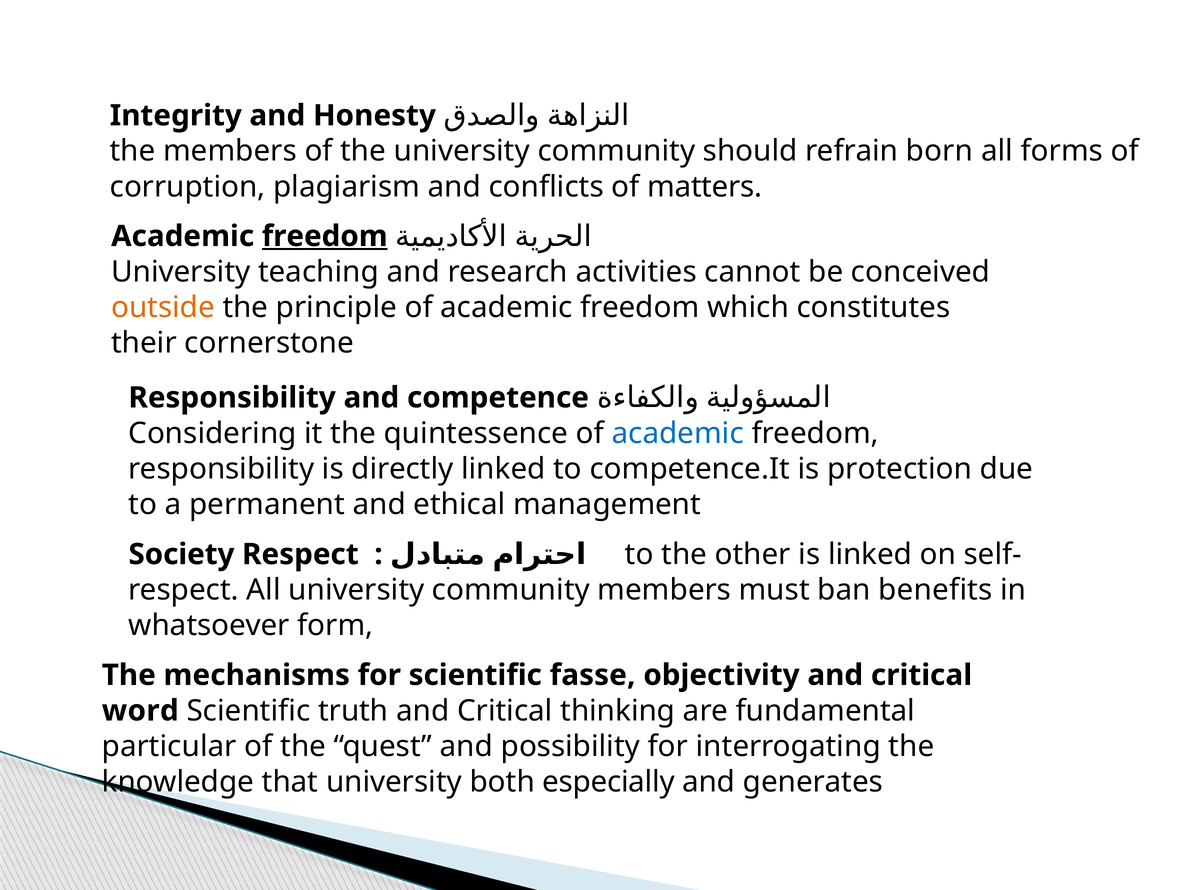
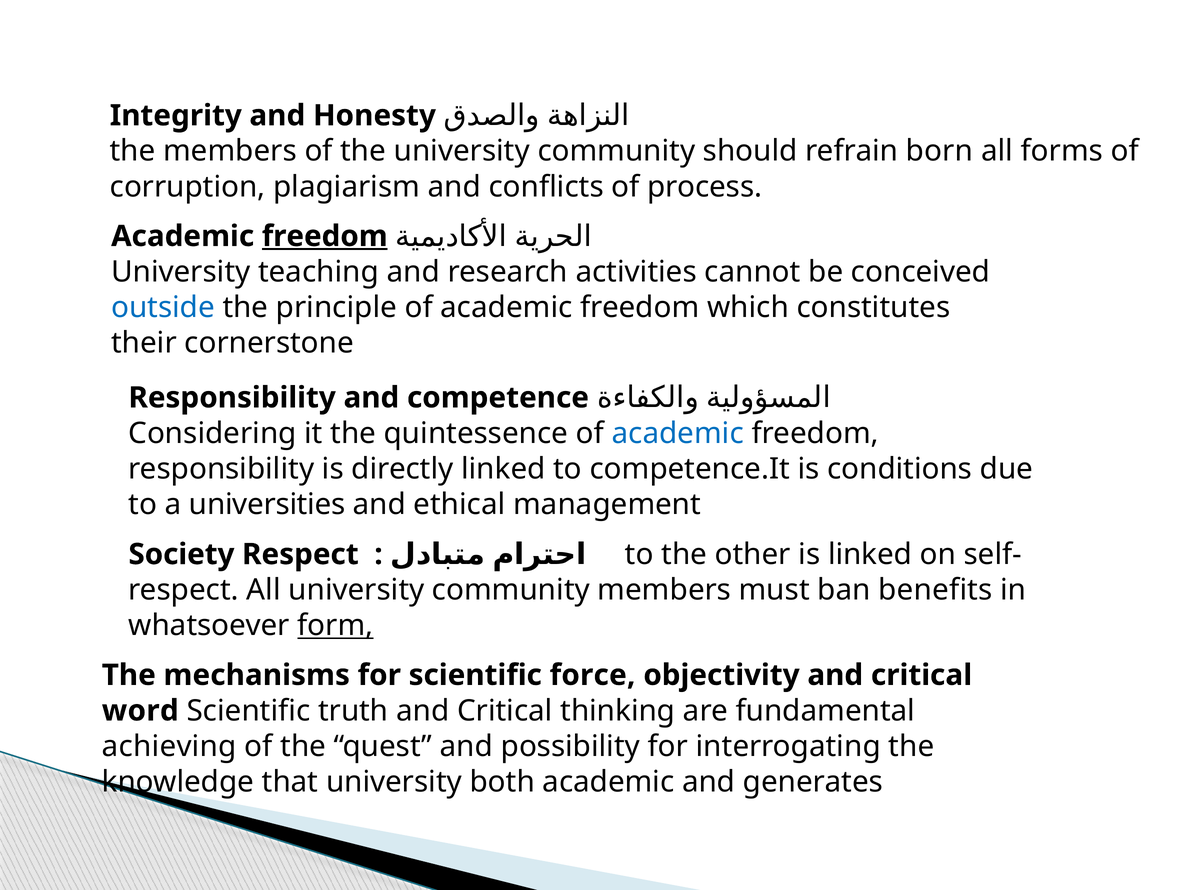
matters: matters -> process (705, 187)
outside colour: orange -> blue (163, 308)
protection: protection -> conditions (900, 469)
permanent: permanent -> universities (267, 505)
form underline: none -> present (335, 626)
fasse: fasse -> force (593, 675)
particular: particular -> achieving (169, 747)
both especially: especially -> academic (608, 782)
